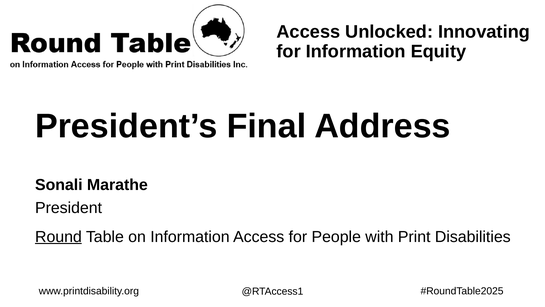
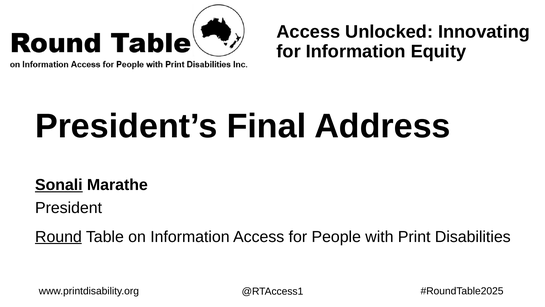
Sonali underline: none -> present (59, 185)
